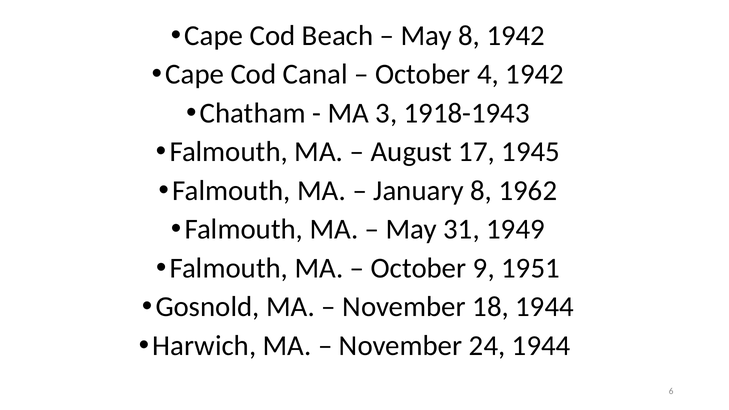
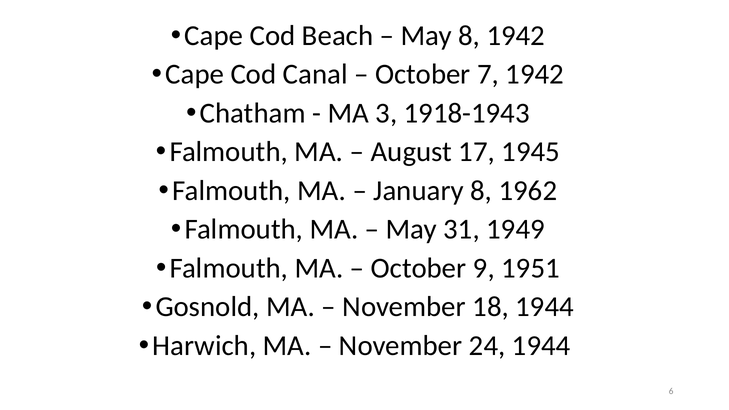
4: 4 -> 7 (488, 74)
